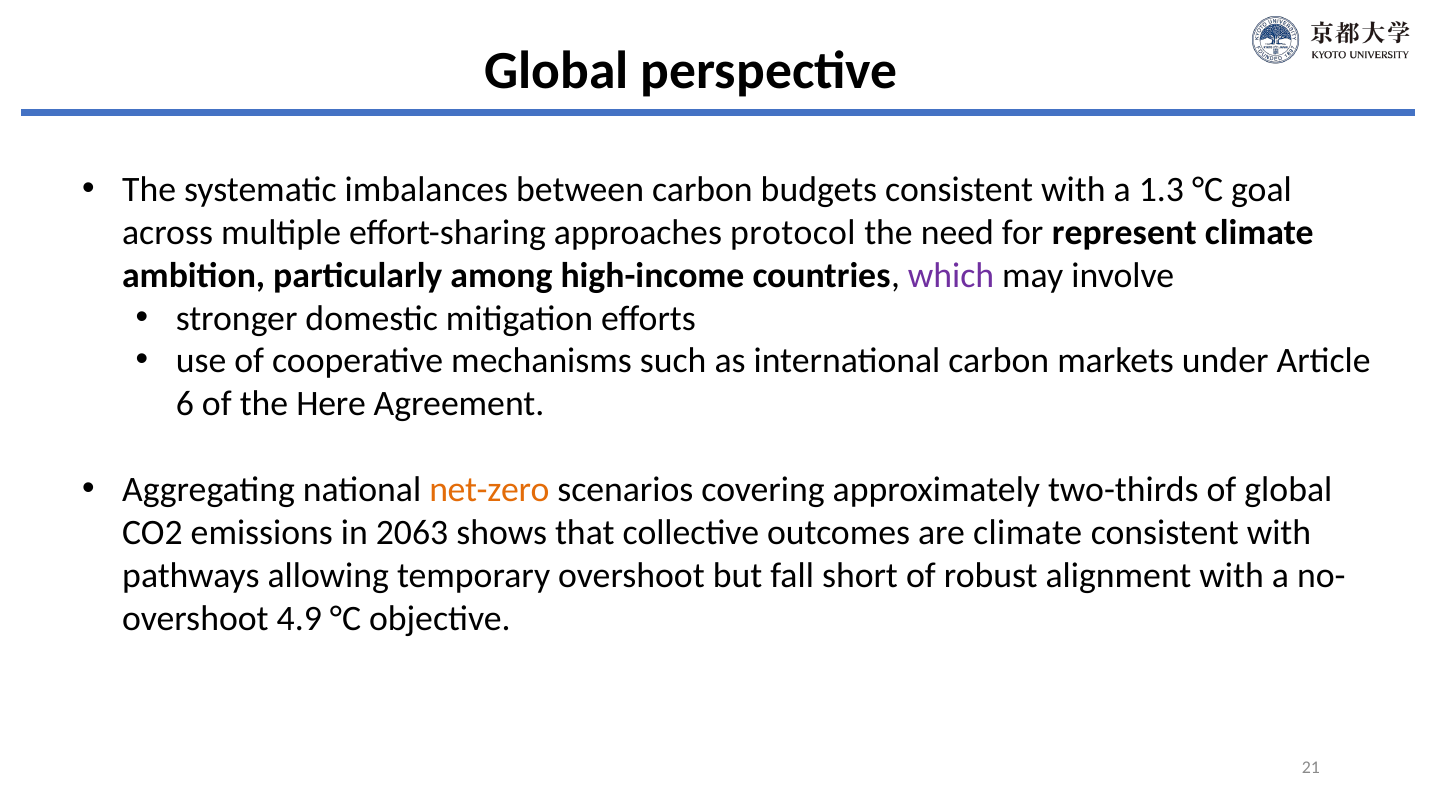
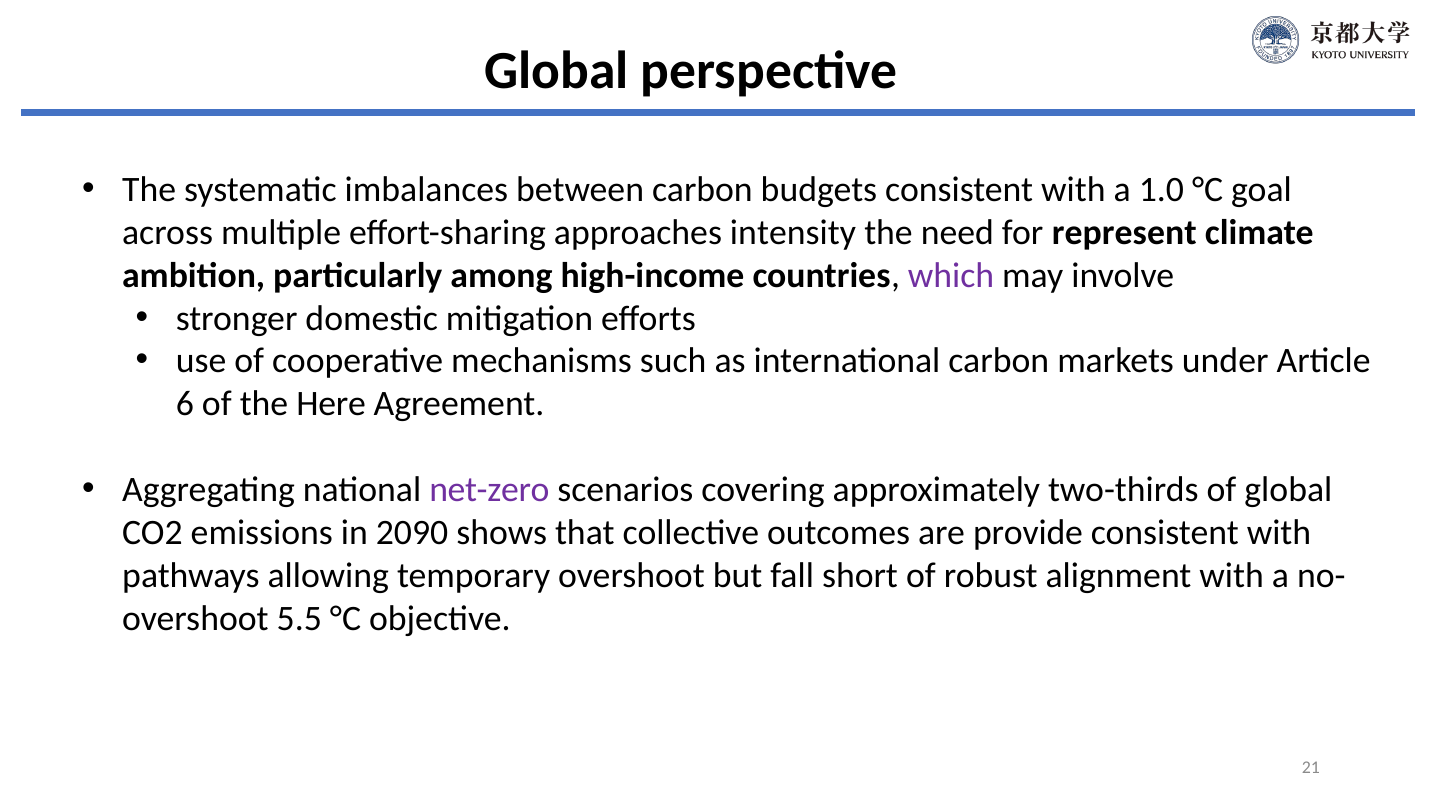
1.3: 1.3 -> 1.0 (1161, 190)
protocol: protocol -> intensity (793, 232)
net-zero colour: orange -> purple (489, 490)
2063: 2063 -> 2090 (412, 533)
are climate: climate -> provide (1028, 533)
4.9: 4.9 -> 5.5 (299, 618)
